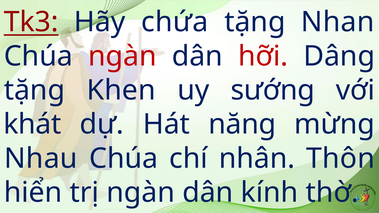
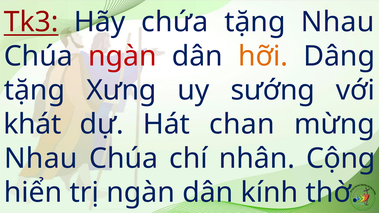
tặng Nhan: Nhan -> Nhau (338, 22)
hỡi colour: red -> orange (263, 56)
Khen: Khen -> Xưng (121, 90)
năng: năng -> chan (242, 124)
Thôn: Thôn -> Cộng (341, 159)
